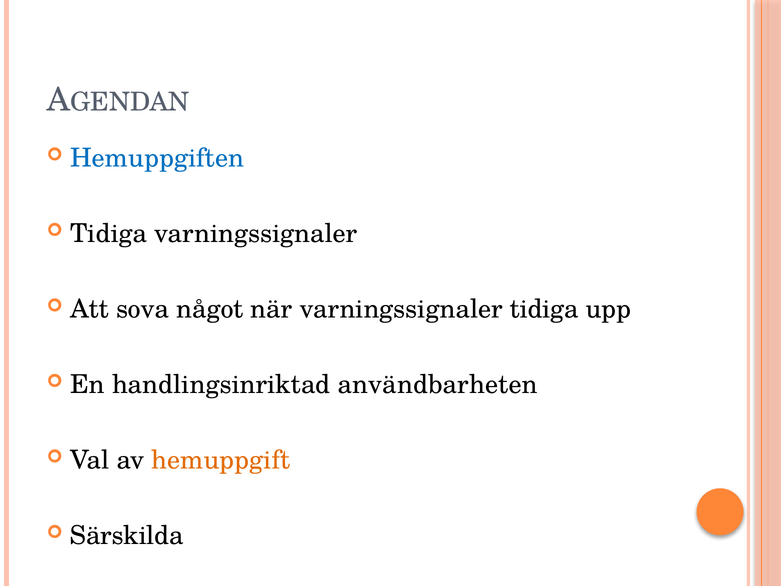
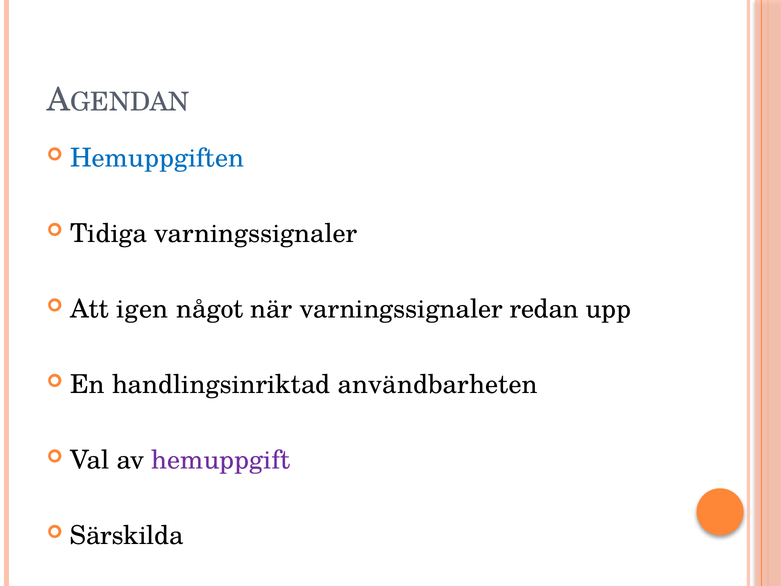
sova: sova -> igen (142, 309)
varningssignaler tidiga: tidiga -> redan (544, 309)
hemuppgift colour: orange -> purple (221, 460)
